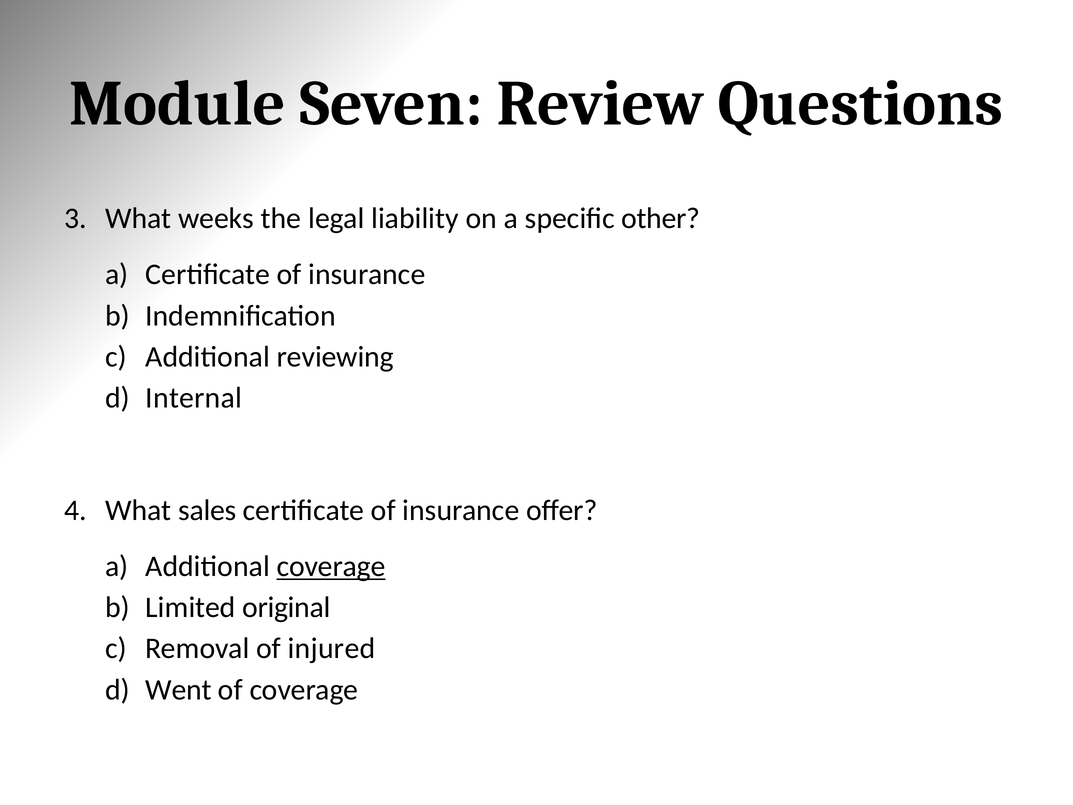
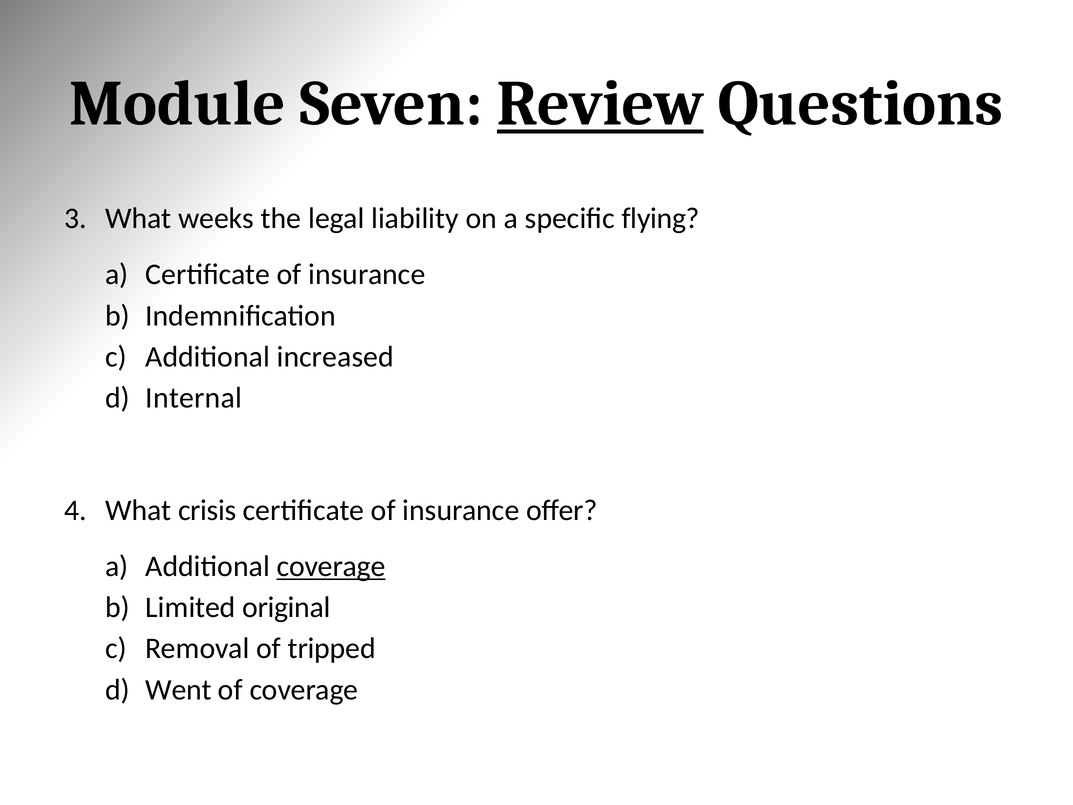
Review underline: none -> present (600, 104)
other: other -> flying (661, 218)
reviewing: reviewing -> increased (335, 357)
sales: sales -> crisis (207, 510)
injured: injured -> tripped (332, 648)
